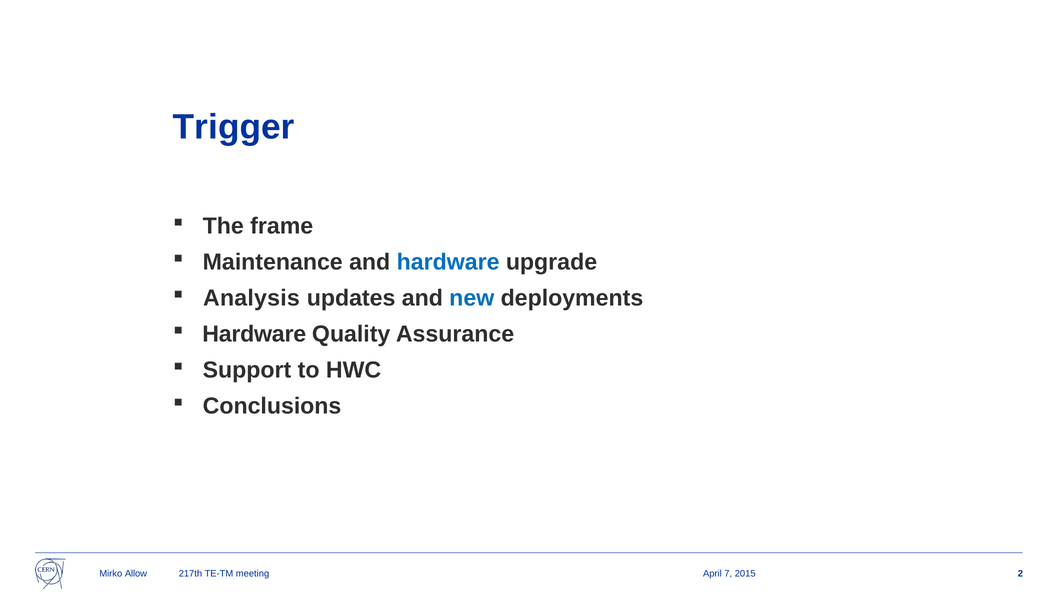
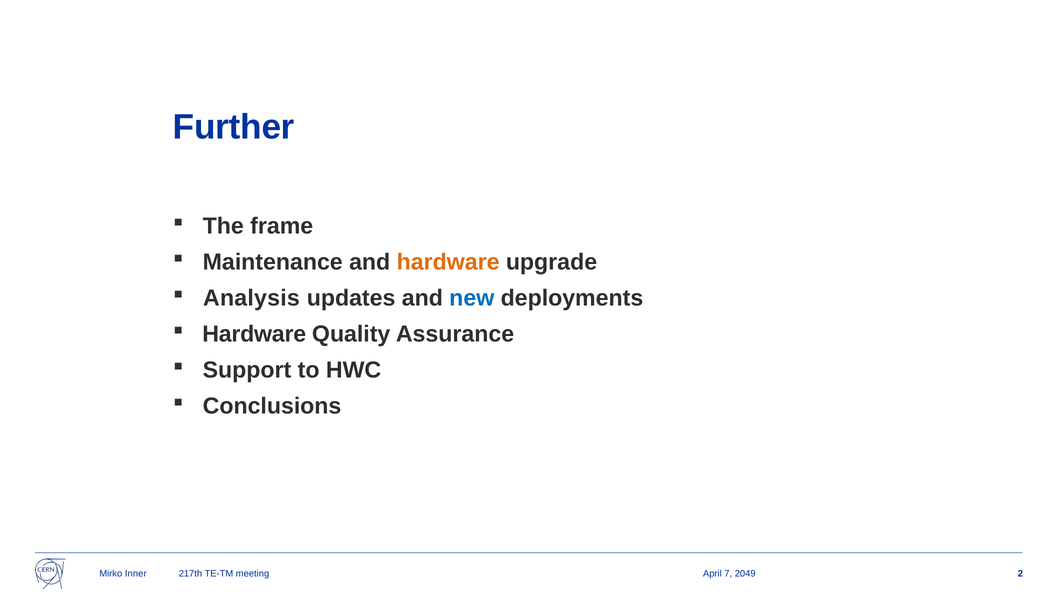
Trigger: Trigger -> Further (234, 127)
hardware colour: blue -> orange (448, 262)
Allow: Allow -> Inner (136, 574)
2015: 2015 -> 2049 (745, 574)
